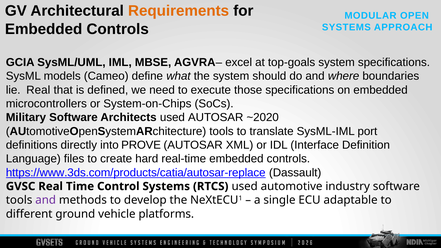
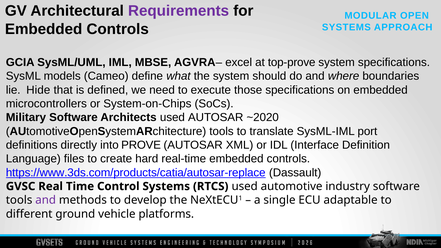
Requirements colour: orange -> purple (179, 11)
top-goals: top-goals -> top-prove (292, 62)
lie Real: Real -> Hide (38, 90)
